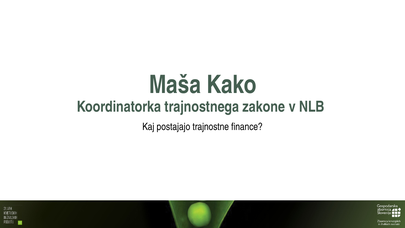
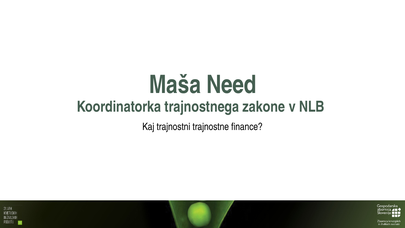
Kako: Kako -> Need (231, 85)
postajajo: postajajo -> trajnostni (173, 127)
